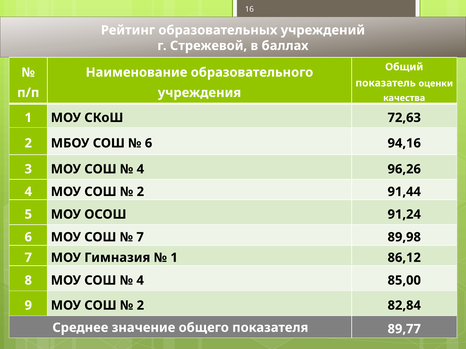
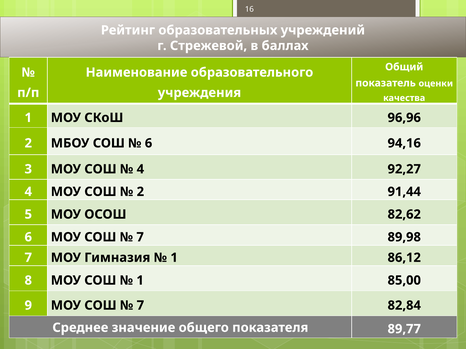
72,63: 72,63 -> 96,96 (404, 118)
96,26: 96,26 -> 92,27 (404, 169)
91,24: 91,24 -> 82,62 (404, 215)
4: 4 -> 1 (140, 281)
2: 2 -> 7 (140, 306)
